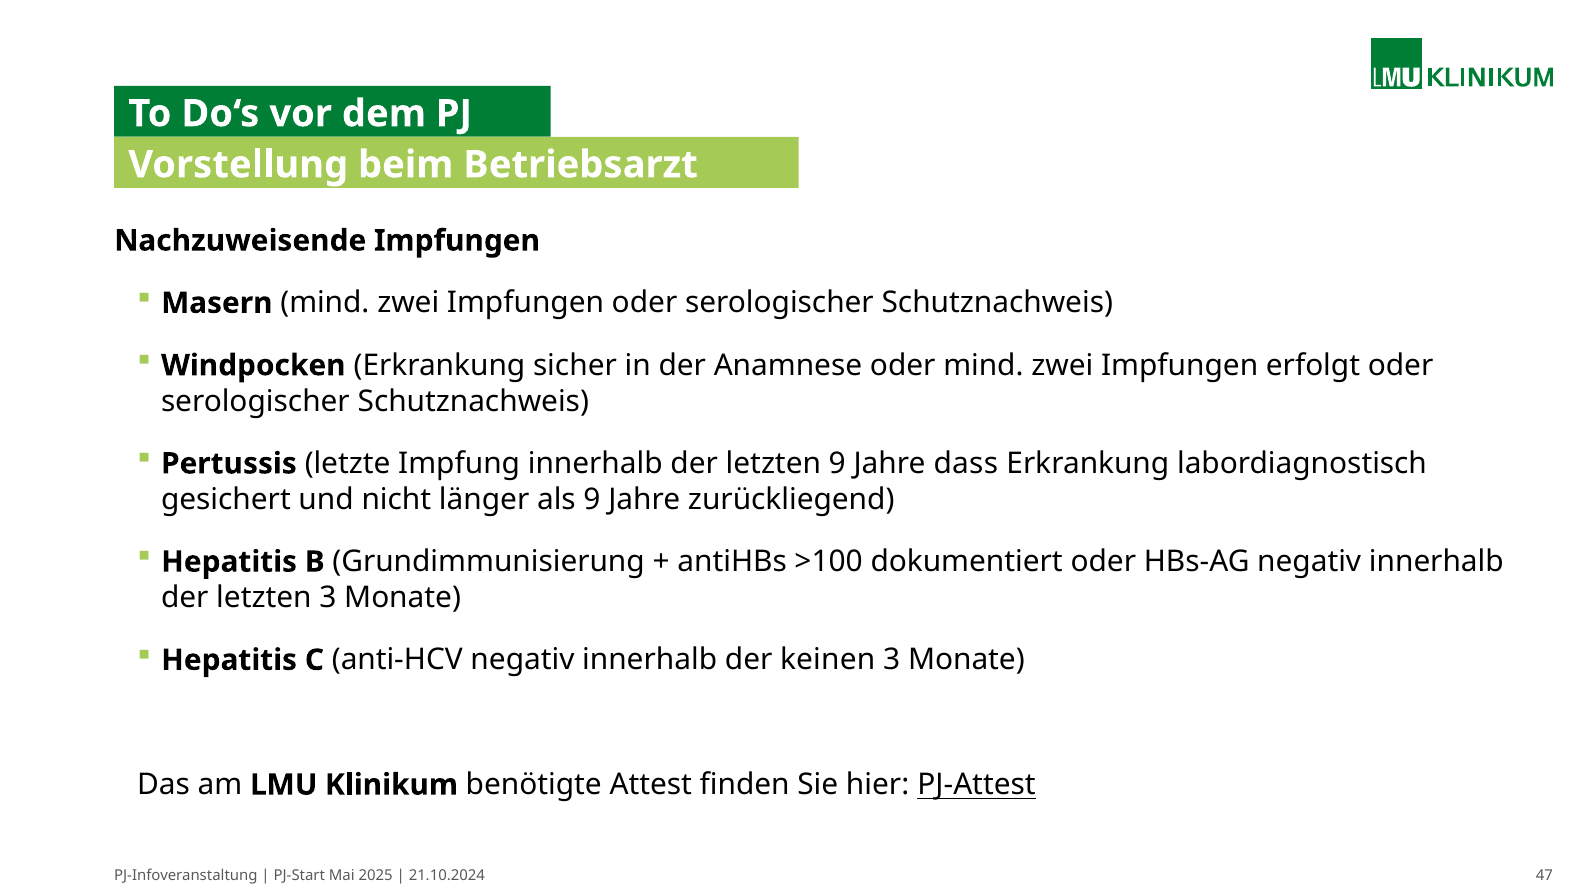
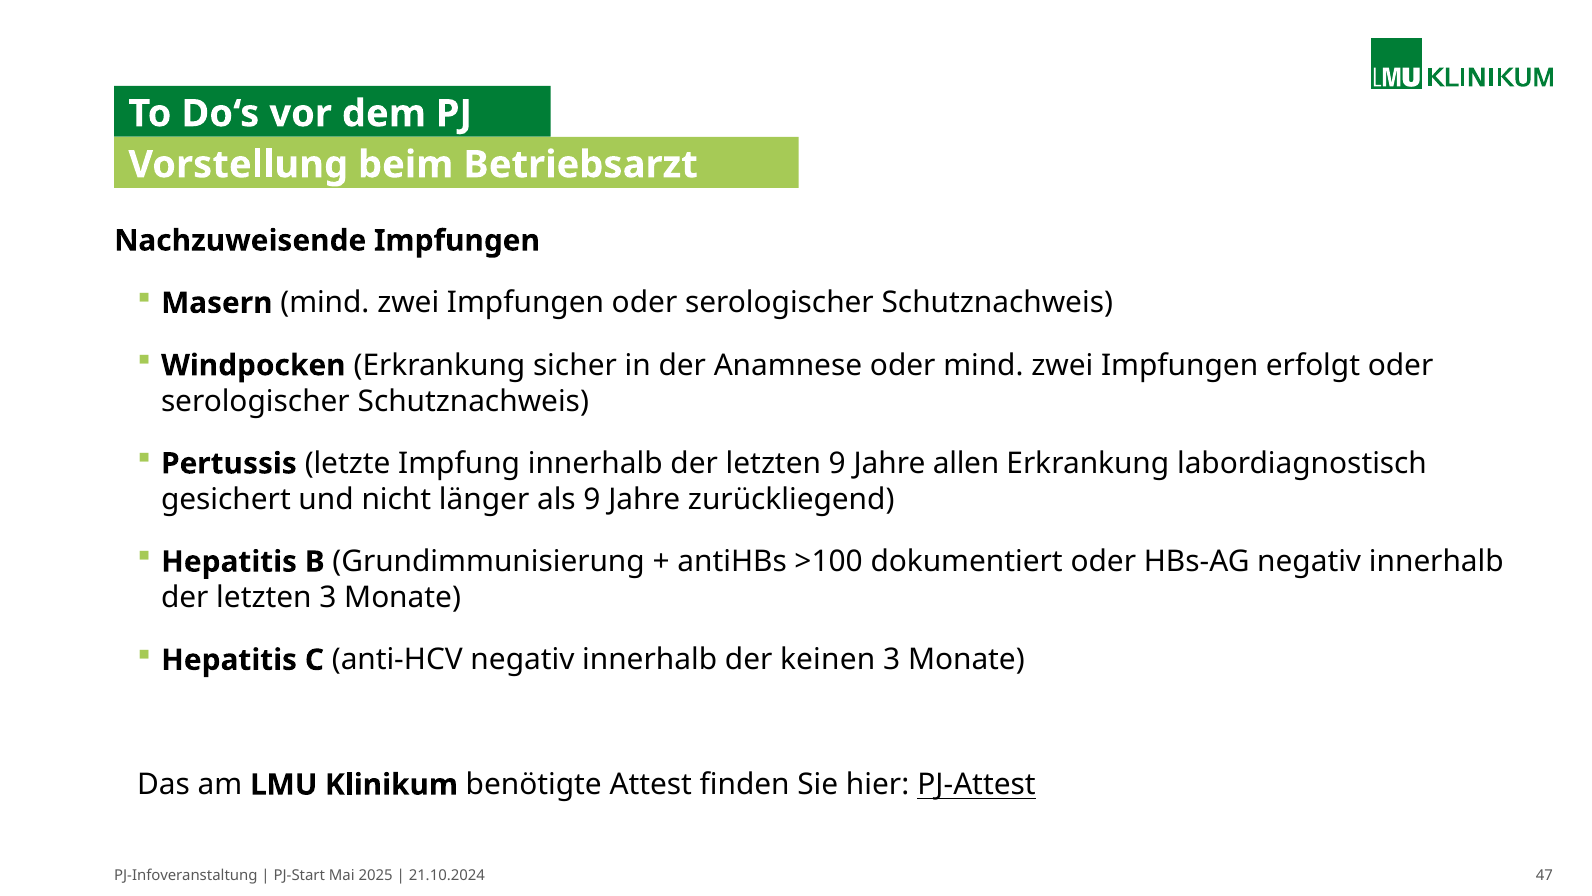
dass: dass -> allen (966, 463)
